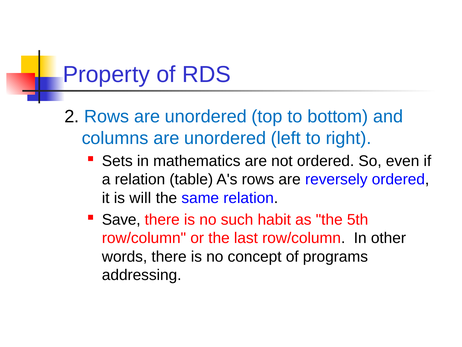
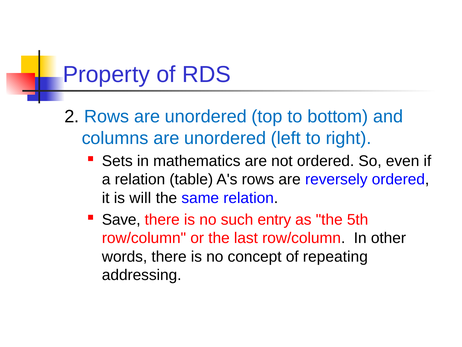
habit: habit -> entry (274, 219)
programs: programs -> repeating (335, 256)
